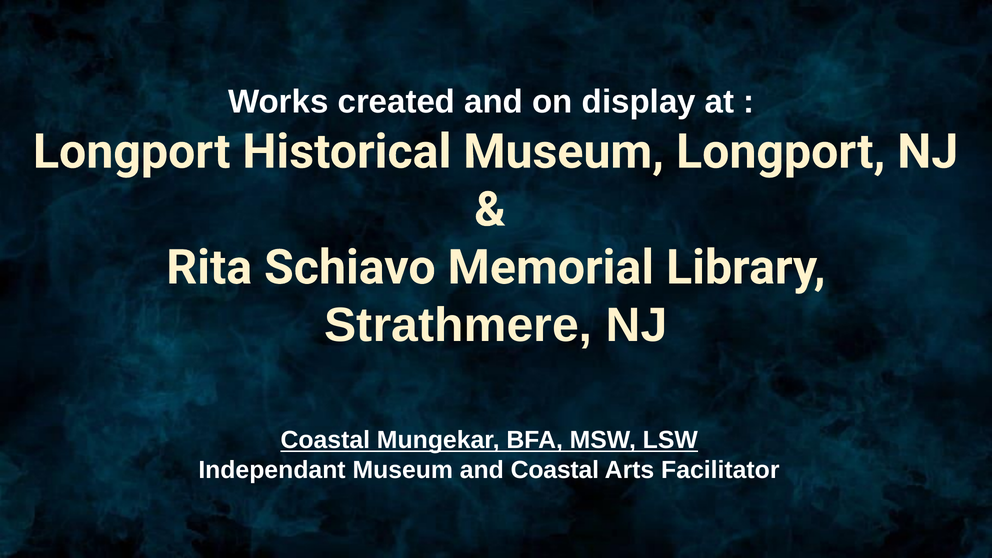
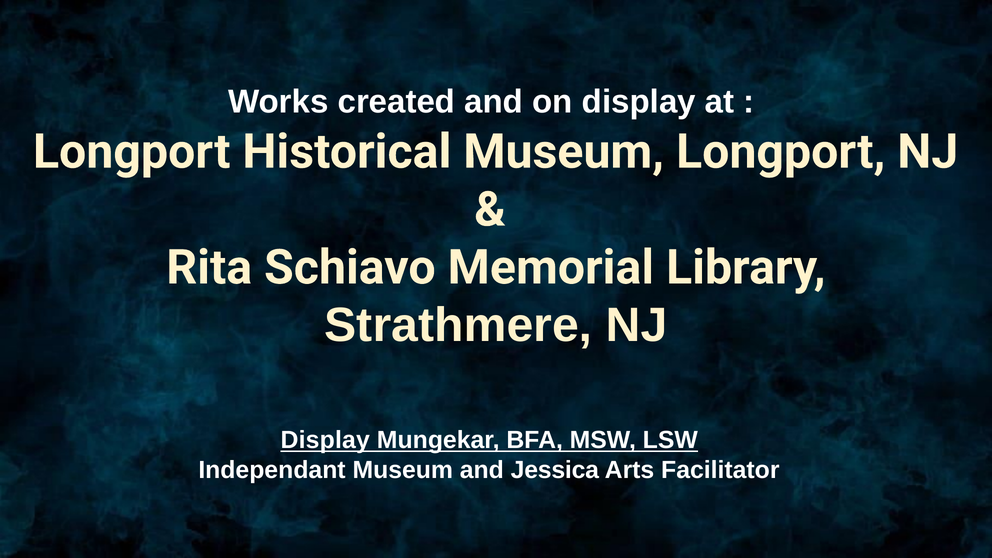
Coastal: Coastal -> Display (325, 440)
and Coastal: Coastal -> Jessica (555, 470)
